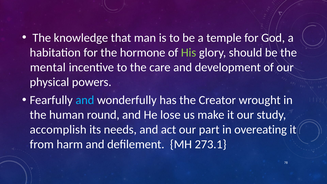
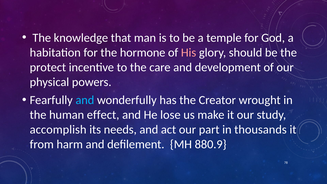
His colour: light green -> pink (189, 53)
mental: mental -> protect (48, 67)
round: round -> effect (103, 115)
overeating: overeating -> thousands (260, 130)
273.1: 273.1 -> 880.9 (211, 144)
